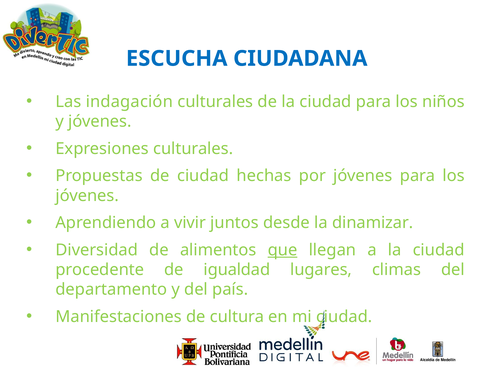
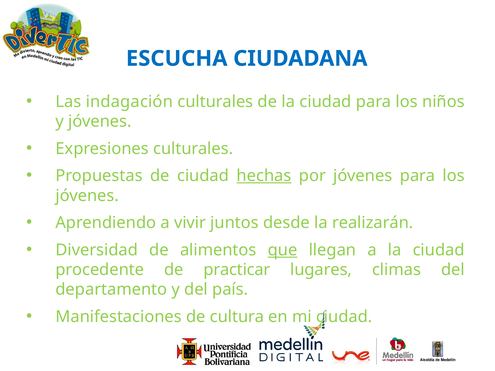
hechas underline: none -> present (264, 176)
dinamizar: dinamizar -> realizarán (373, 223)
igualdad: igualdad -> practicar (237, 270)
